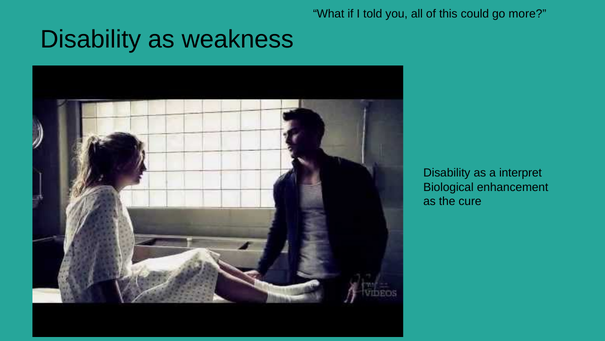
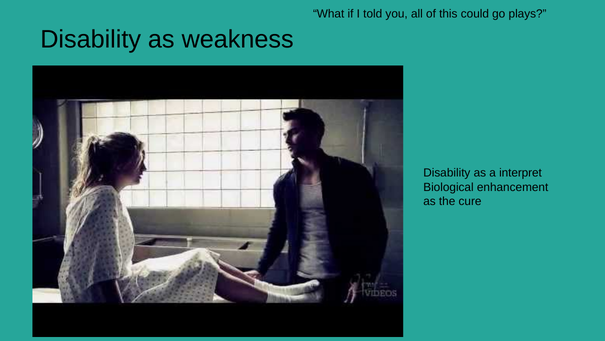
more: more -> plays (528, 14)
